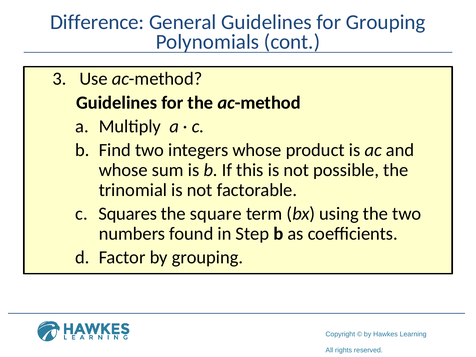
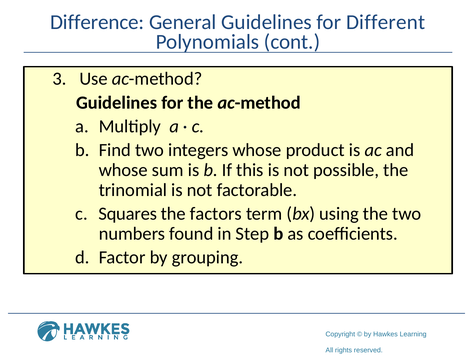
for Grouping: Grouping -> Different (386, 22)
square: square -> factors (216, 214)
